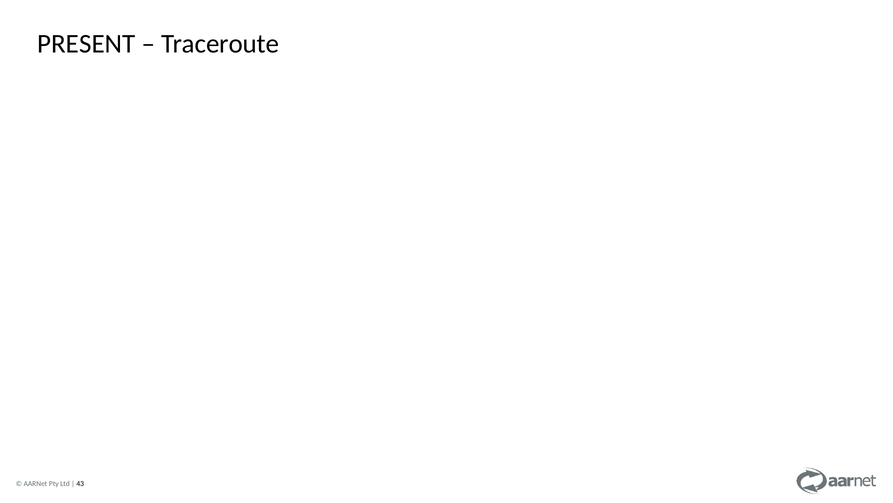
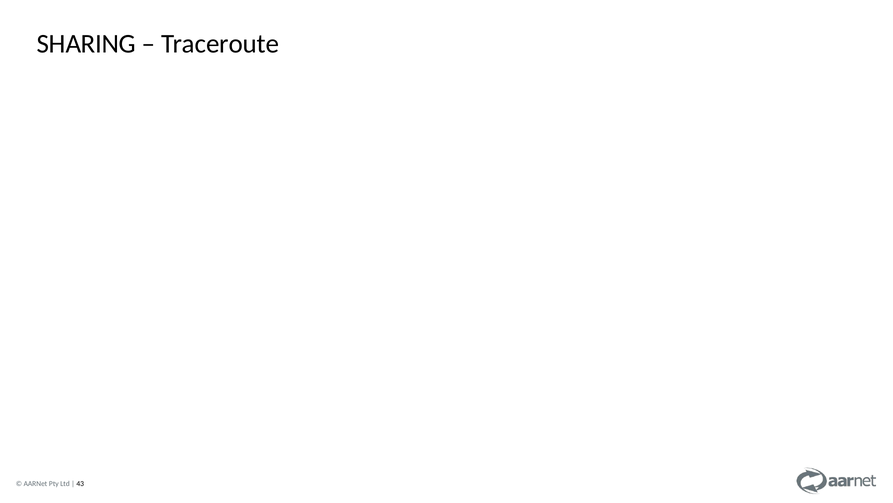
PRESENT: PRESENT -> SHARING (86, 44)
